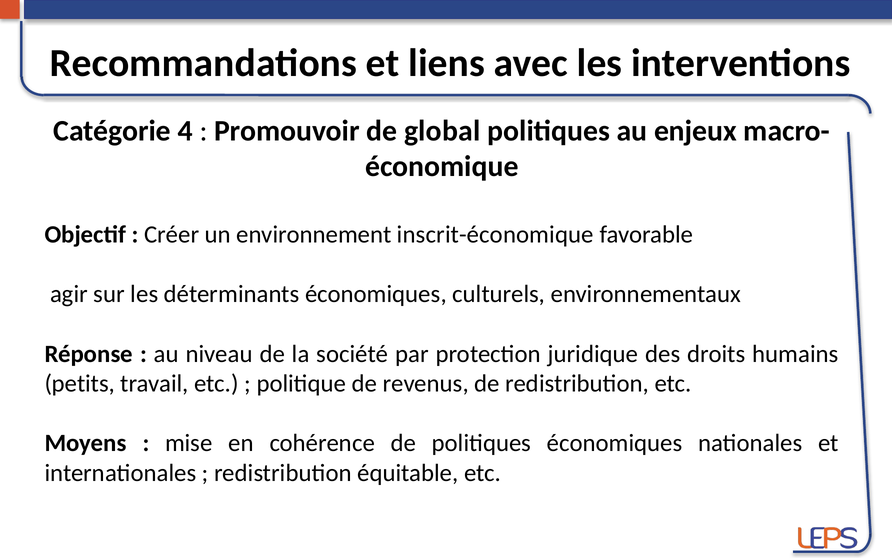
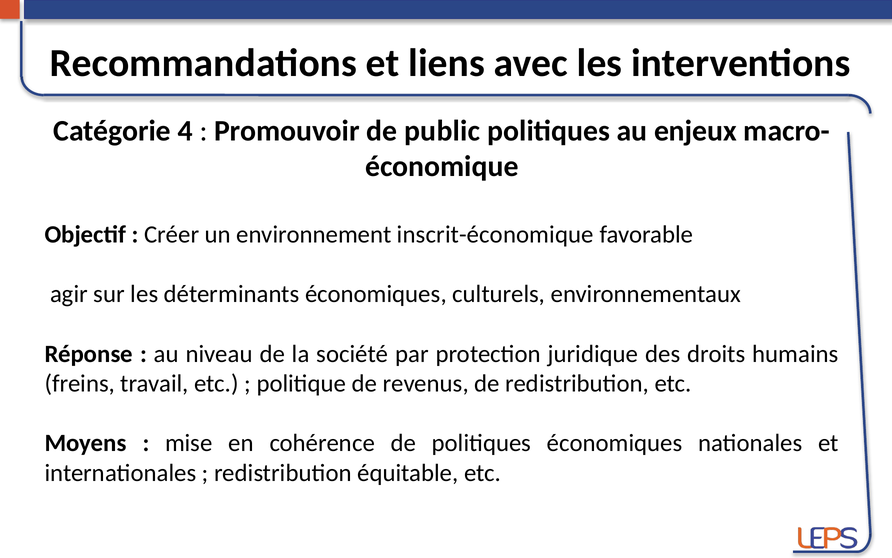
global: global -> public (442, 131)
petits: petits -> freins (80, 383)
